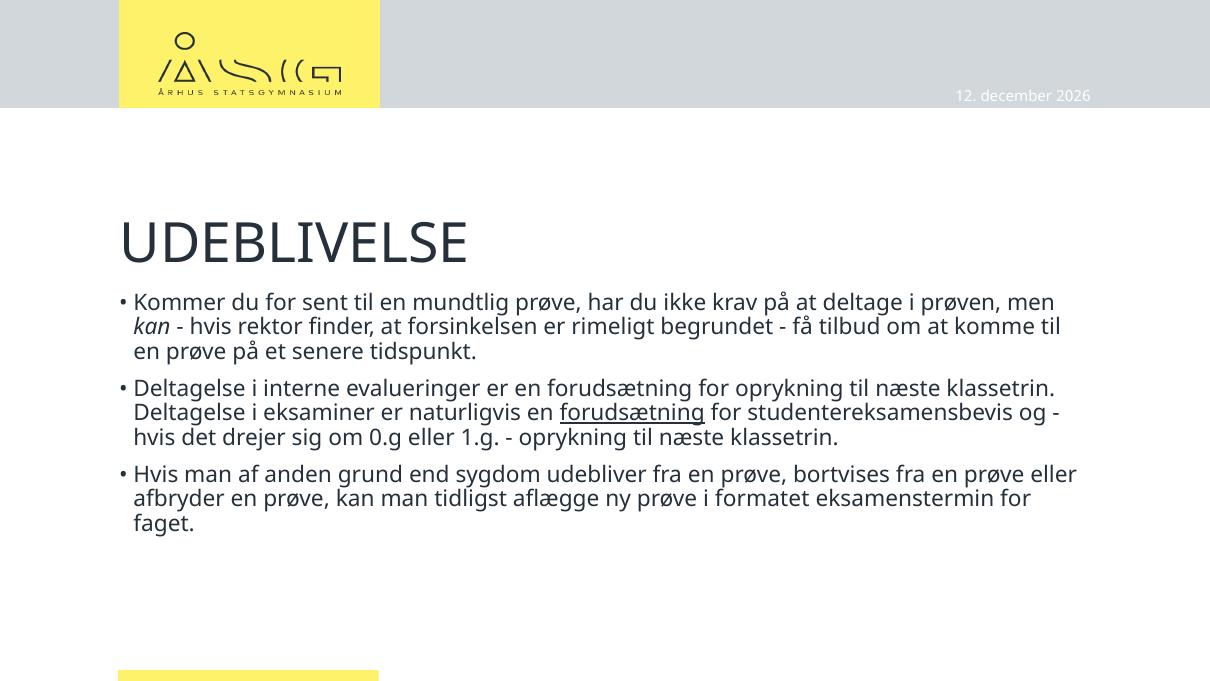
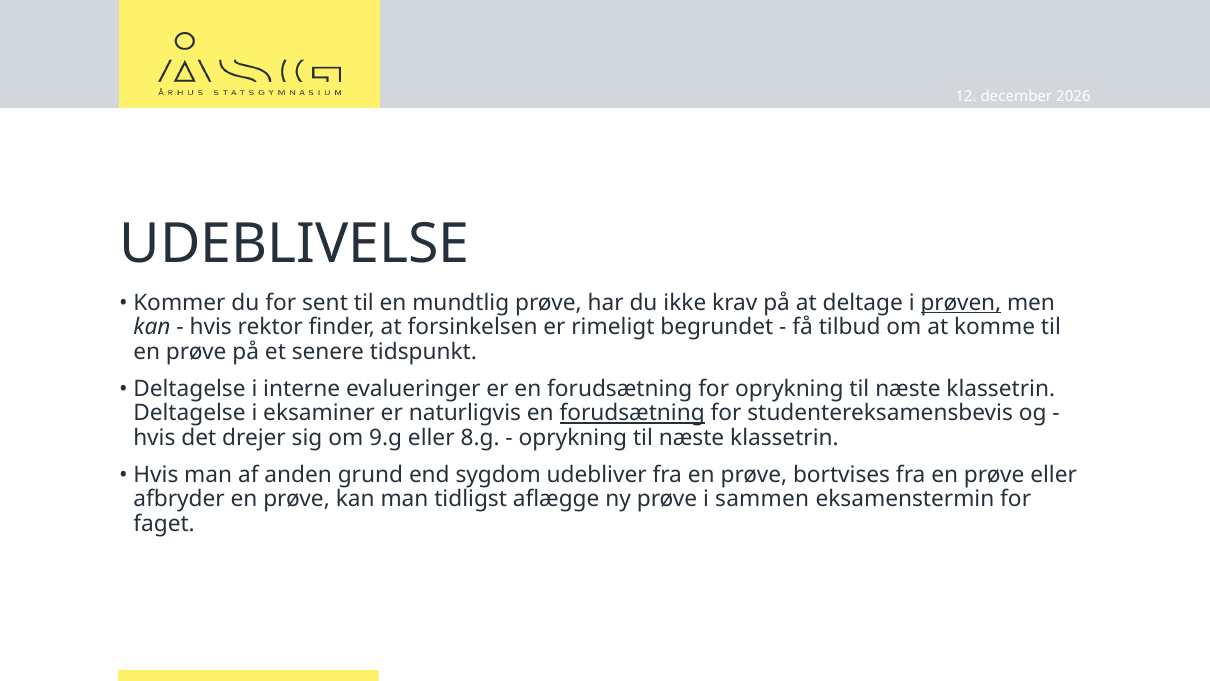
prøven underline: none -> present (961, 302)
0.g: 0.g -> 9.g (386, 438)
1.g: 1.g -> 8.g (480, 438)
formatet: formatet -> sammen (762, 499)
